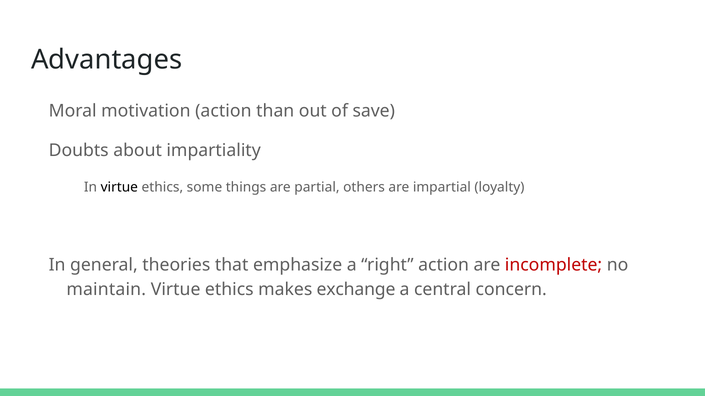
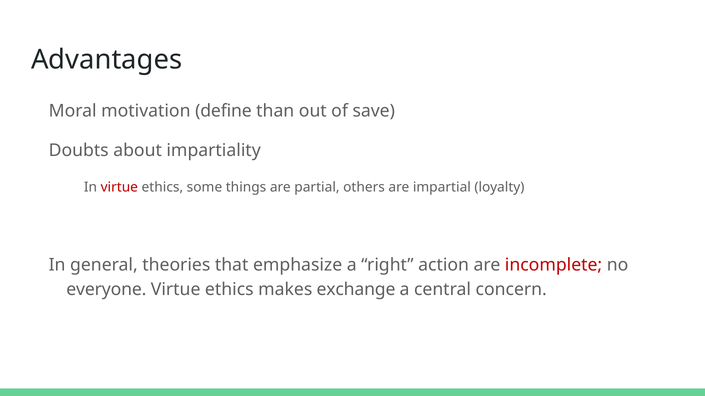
motivation action: action -> define (223, 111)
virtue colour: black -> red (119, 187)
maintain: maintain -> everyone (106, 290)
